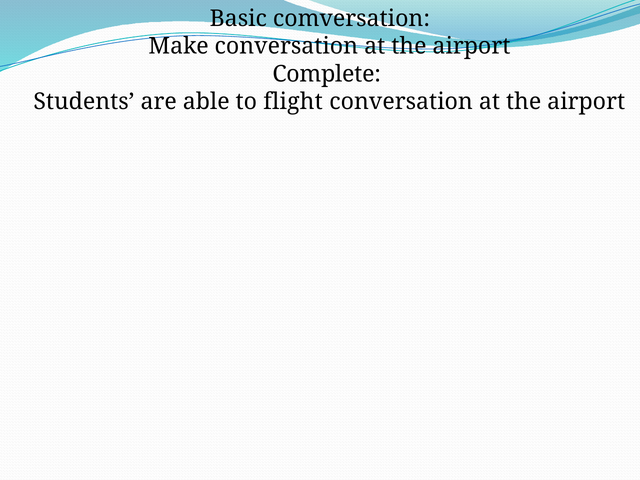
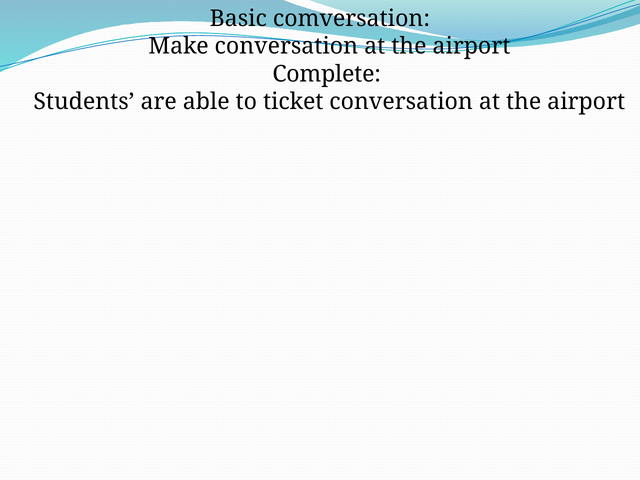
flight: flight -> ticket (293, 102)
